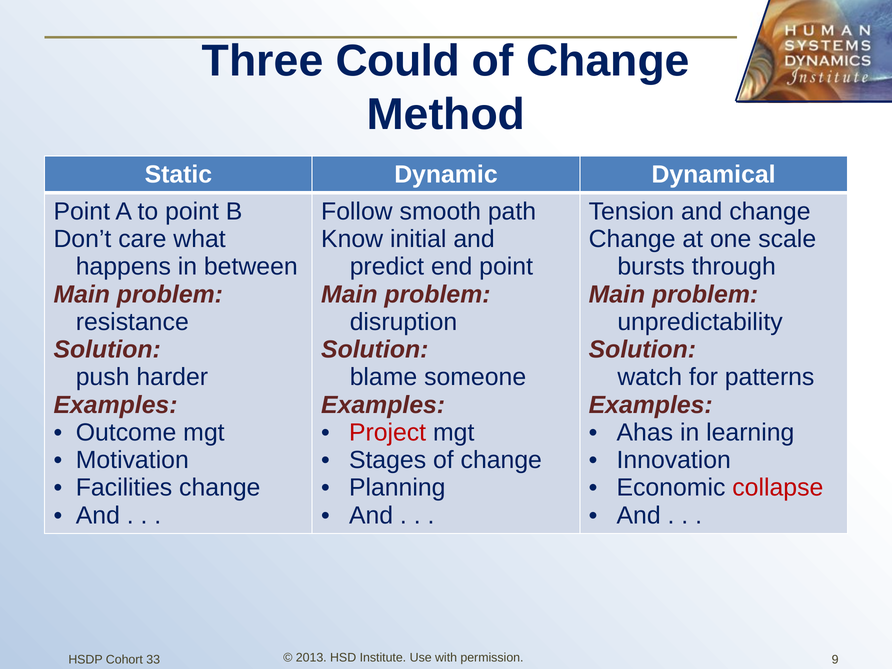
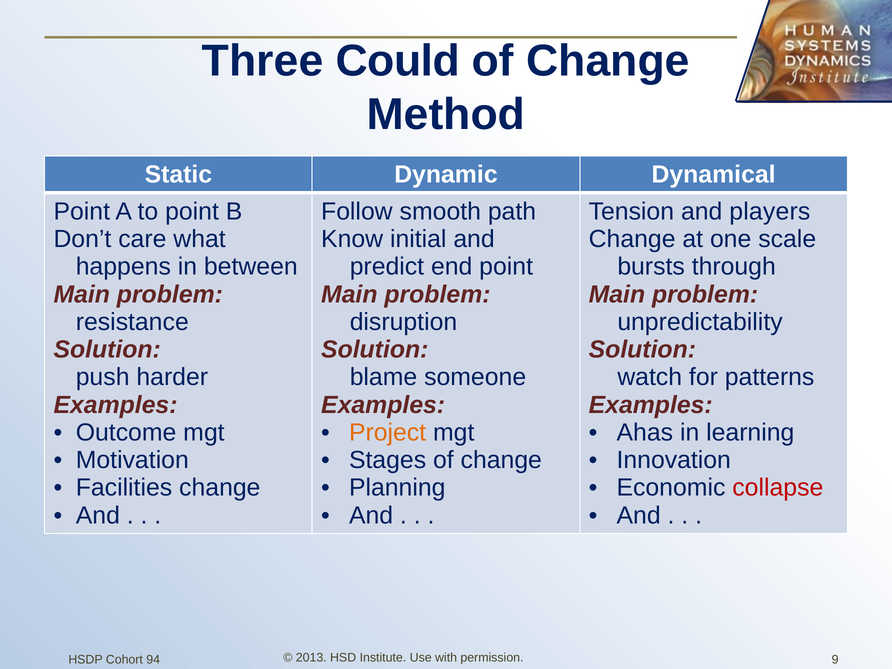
and change: change -> players (770, 211)
Project colour: red -> orange (388, 433)
33: 33 -> 94 (153, 659)
